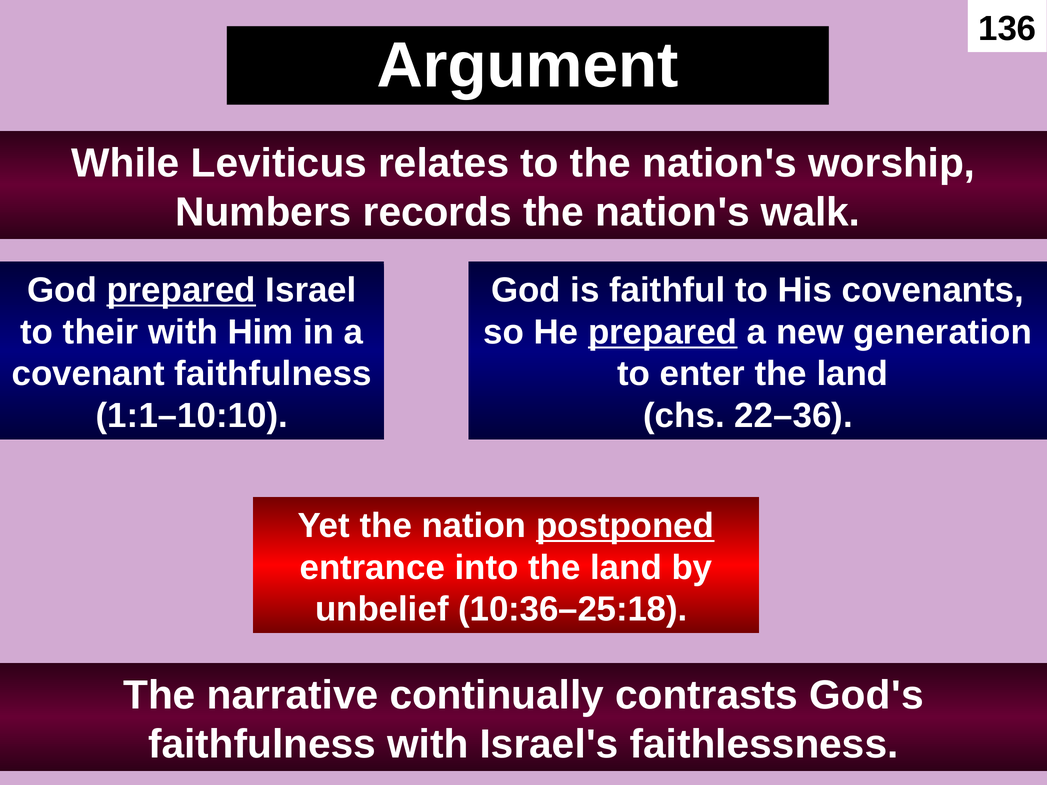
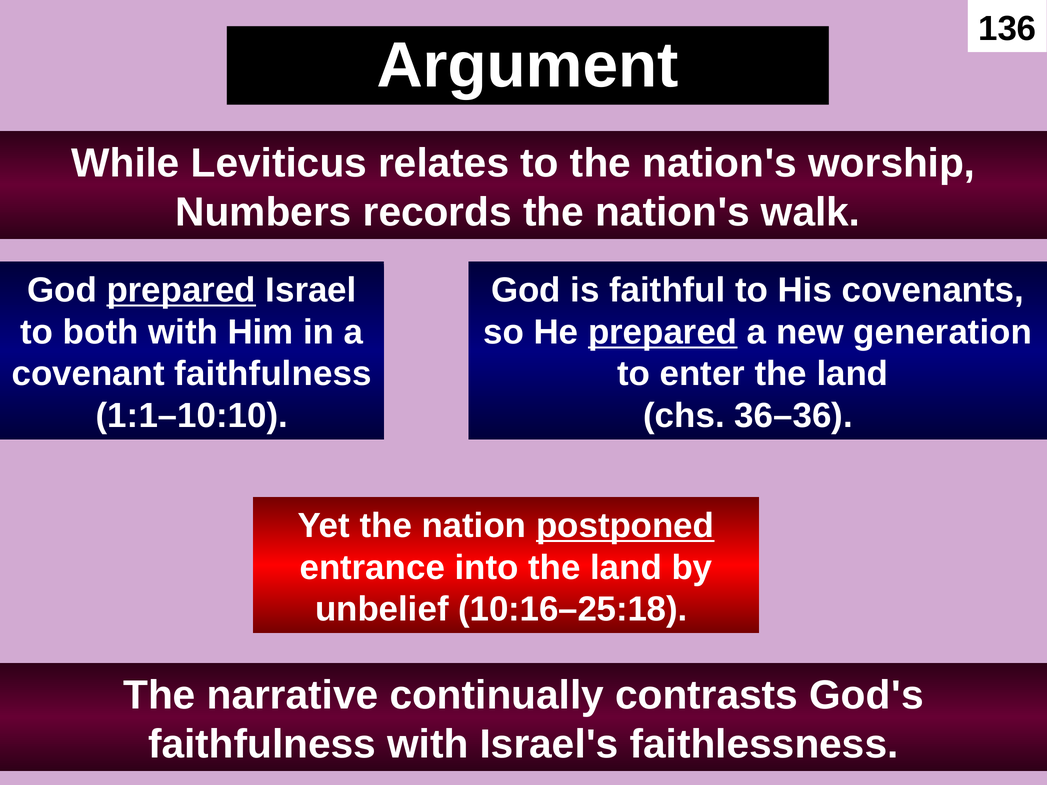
their: their -> both (101, 332)
22–36: 22–36 -> 36–36 (794, 416)
10:36–25:18: 10:36–25:18 -> 10:16–25:18 (573, 610)
